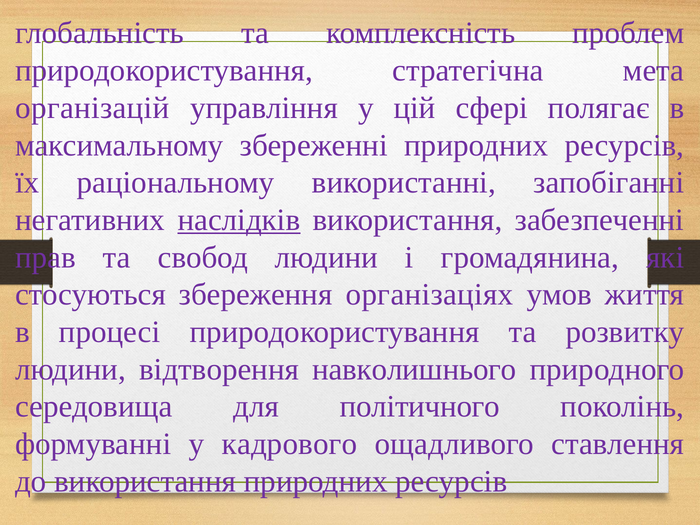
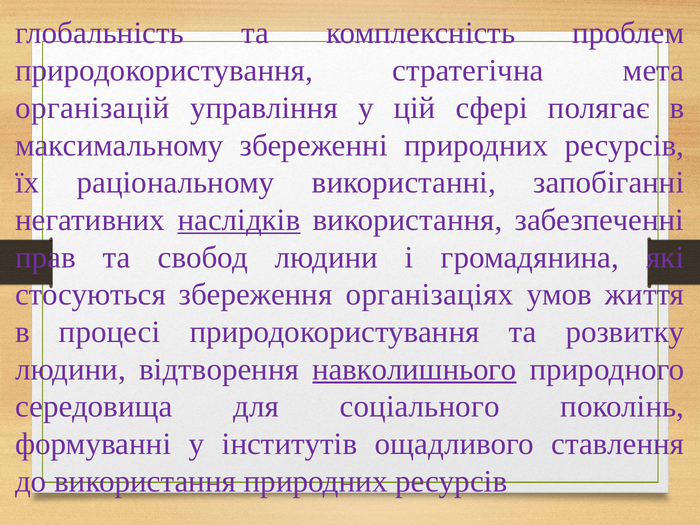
навколишнього underline: none -> present (414, 369)
політичного: політичного -> соціального (420, 407)
кадрового: кадрового -> інститутів (290, 444)
